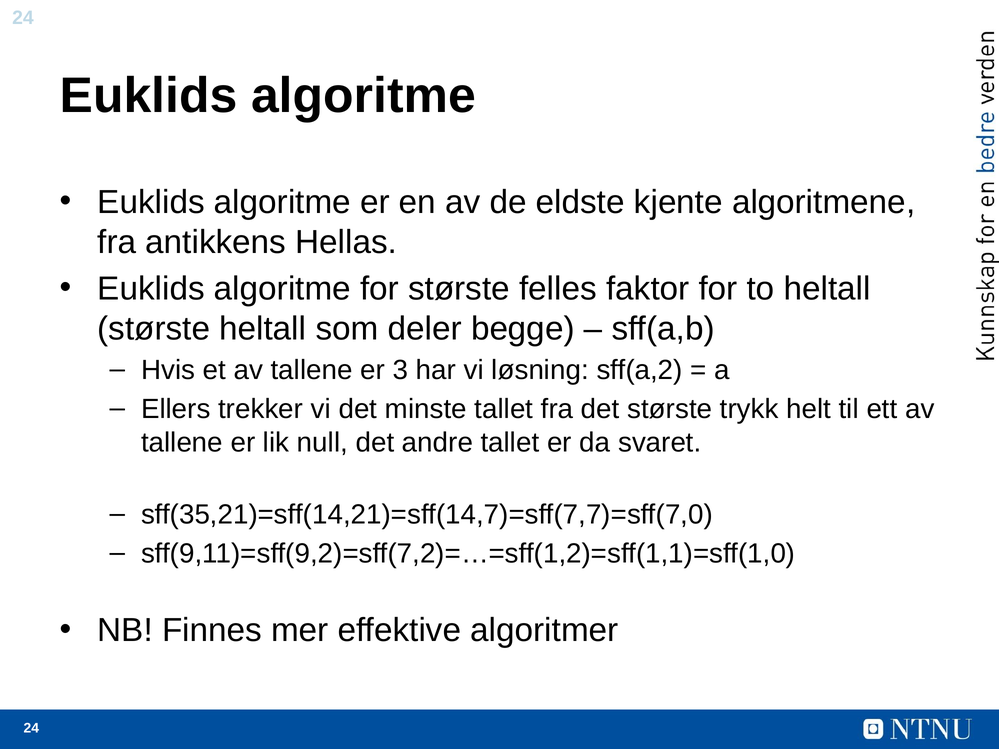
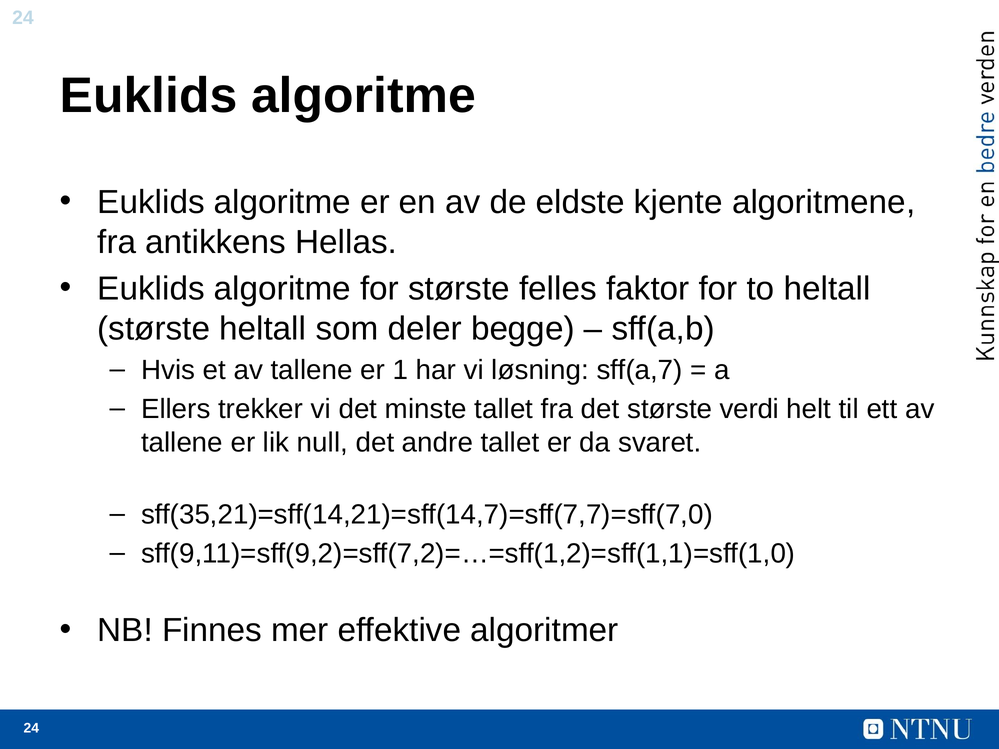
3: 3 -> 1 (400, 370)
sff(a,2: sff(a,2 -> sff(a,7 (640, 370)
trykk: trykk -> verdi (749, 409)
